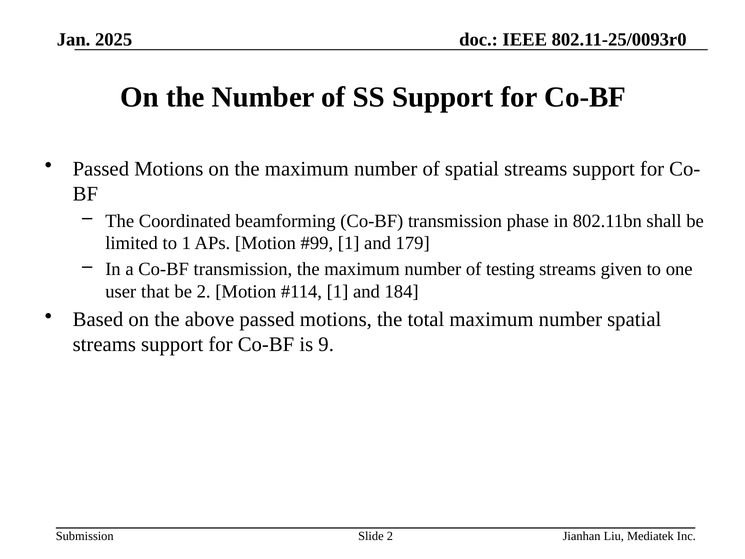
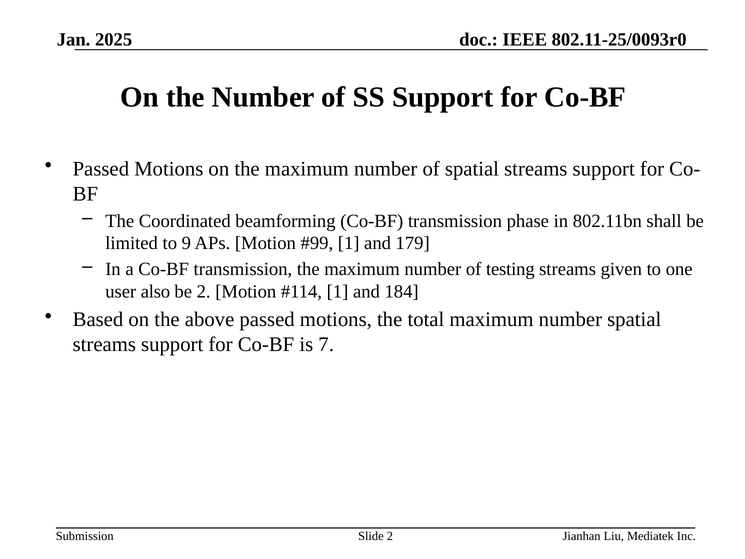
to 1: 1 -> 9 (186, 243)
that: that -> also (155, 292)
9: 9 -> 7 (326, 344)
